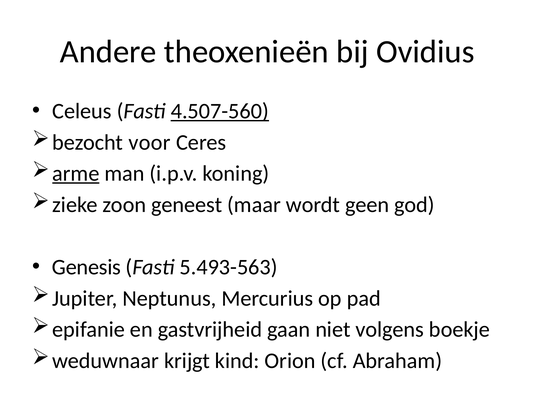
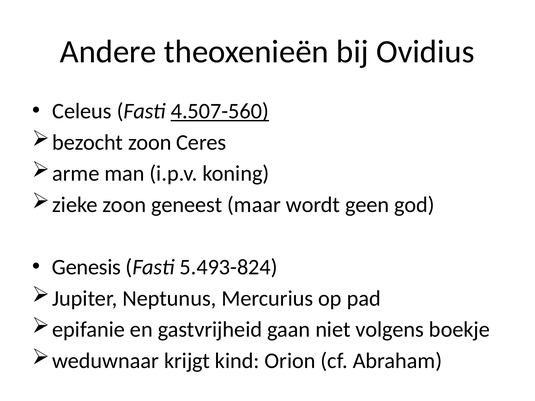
bezocht voor: voor -> zoon (150, 142)
arme underline: present -> none (76, 174)
5.493-563: 5.493-563 -> 5.493-824 (229, 267)
